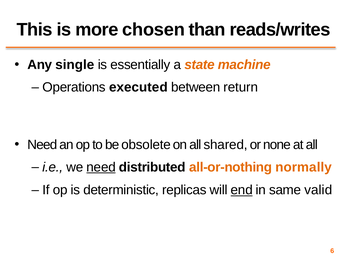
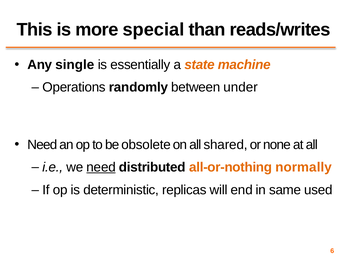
chosen: chosen -> special (153, 30)
executed: executed -> randomly (138, 87)
return: return -> under (241, 87)
end underline: present -> none (242, 190)
valid: valid -> used (318, 190)
